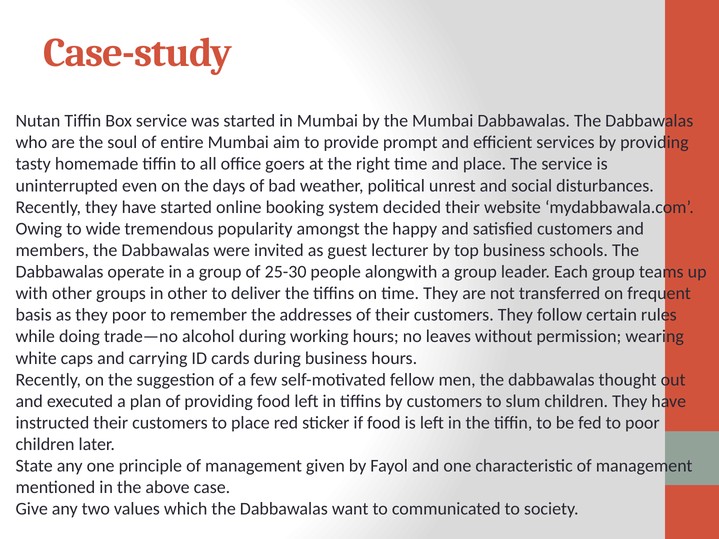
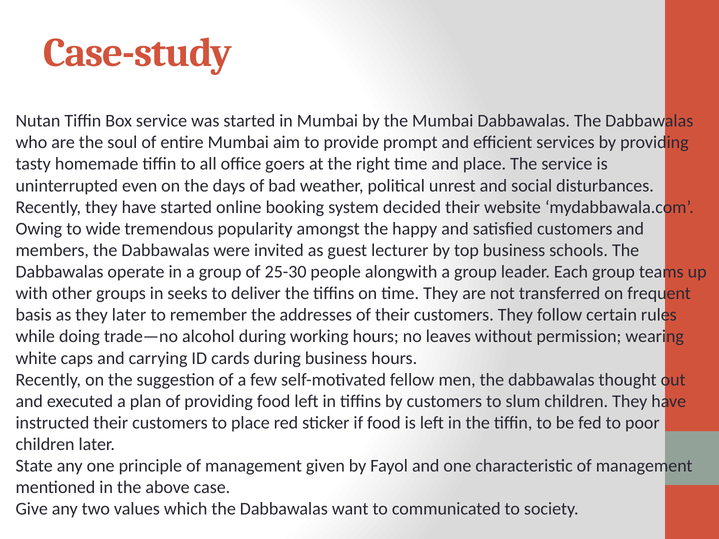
in other: other -> seeks (187, 294)
they poor: poor -> later (129, 315)
